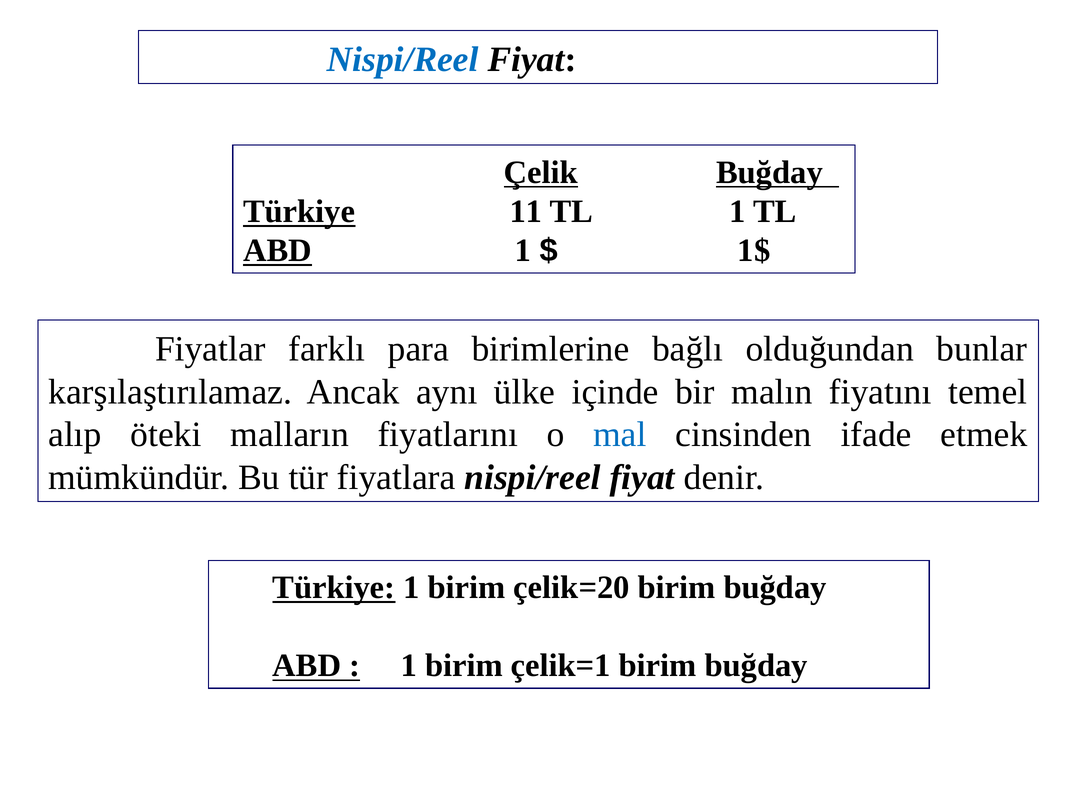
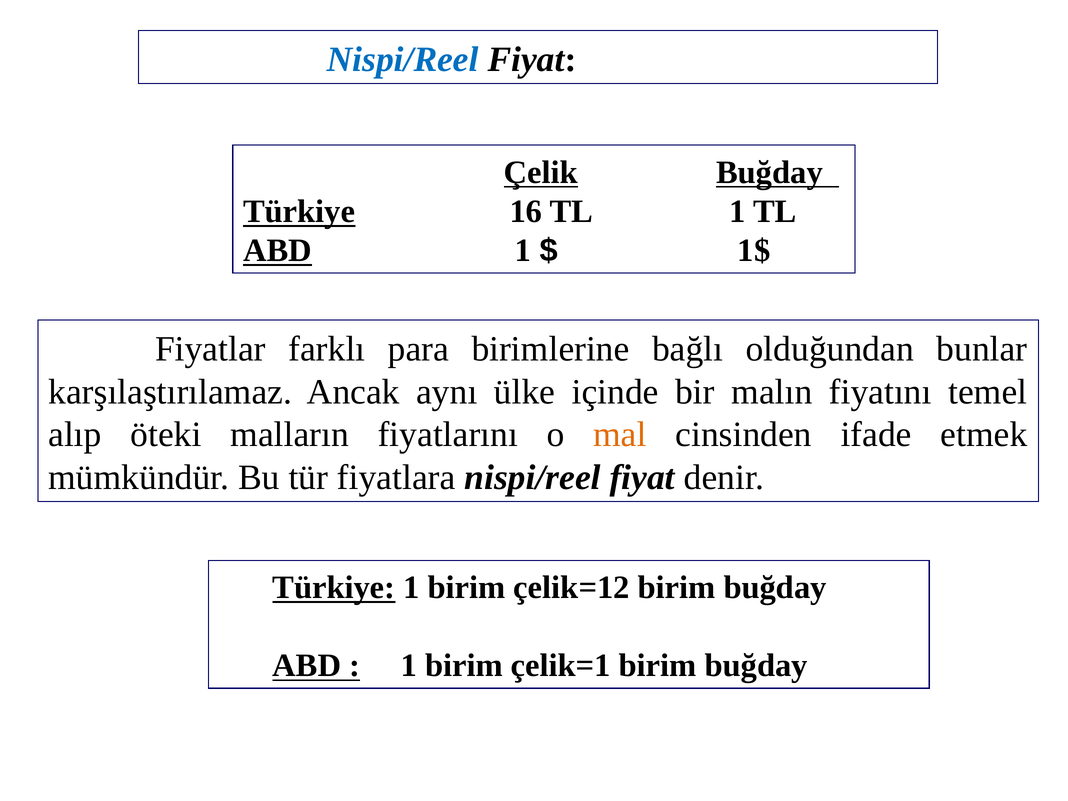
11: 11 -> 16 (526, 211)
mal colour: blue -> orange (620, 435)
çelik=20: çelik=20 -> çelik=12 (572, 587)
